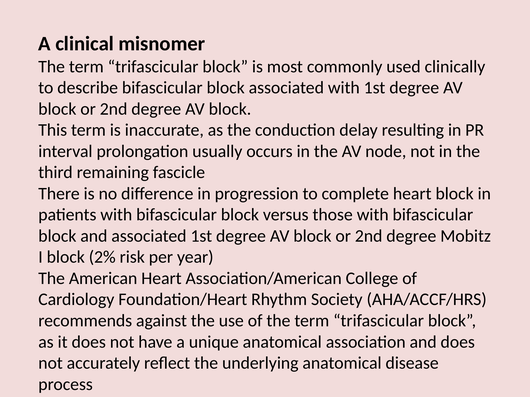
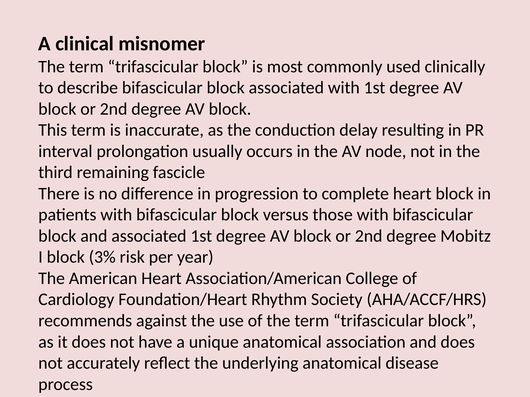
2%: 2% -> 3% (102, 257)
